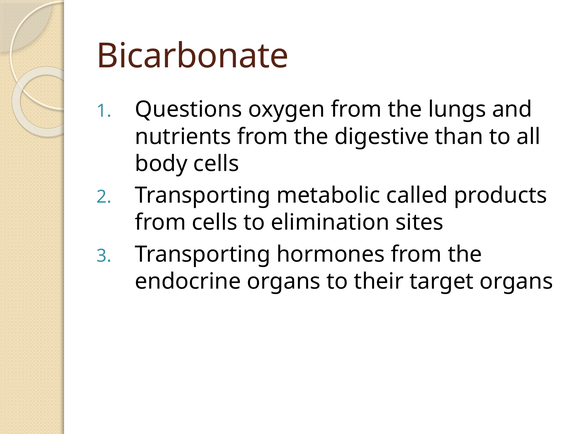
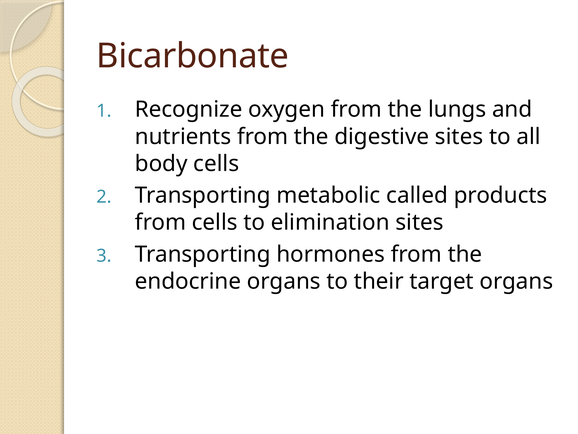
Questions: Questions -> Recognize (189, 109)
digestive than: than -> sites (459, 136)
